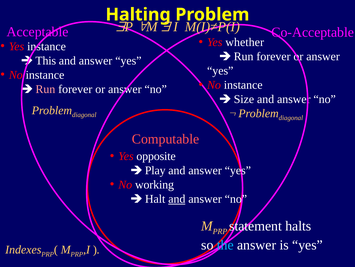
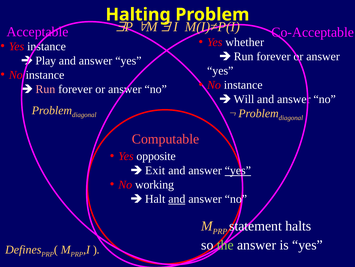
This: This -> Play (46, 61)
Size: Size -> Will (244, 99)
Play: Play -> Exit (155, 170)
yes underline: none -> present (238, 170)
the colour: light blue -> light green (225, 244)
Indexes: Indexes -> Defines (23, 249)
